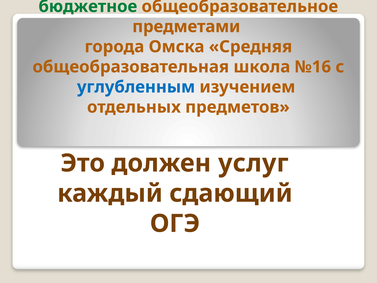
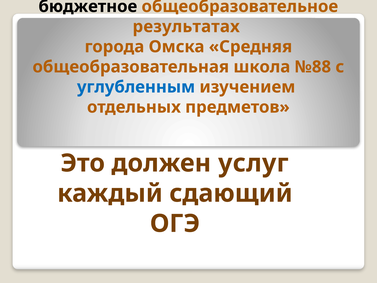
бюджетное colour: green -> black (88, 6)
предметами: предметами -> результатах (186, 27)
№16: №16 -> №88 (313, 67)
